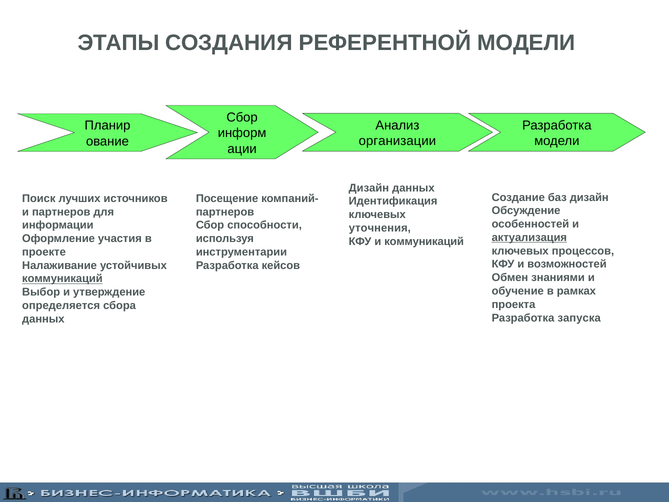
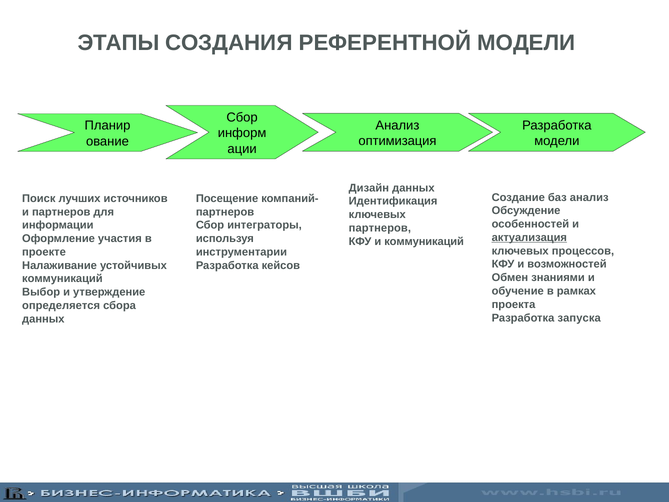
организации: организации -> оптимизация (397, 141)
баз дизайн: дизайн -> анализ (589, 197)
способности: способности -> интеграторы (265, 225)
уточнения: уточнения -> партнеров (380, 228)
коммуникаций underline: present -> none (62, 279)
